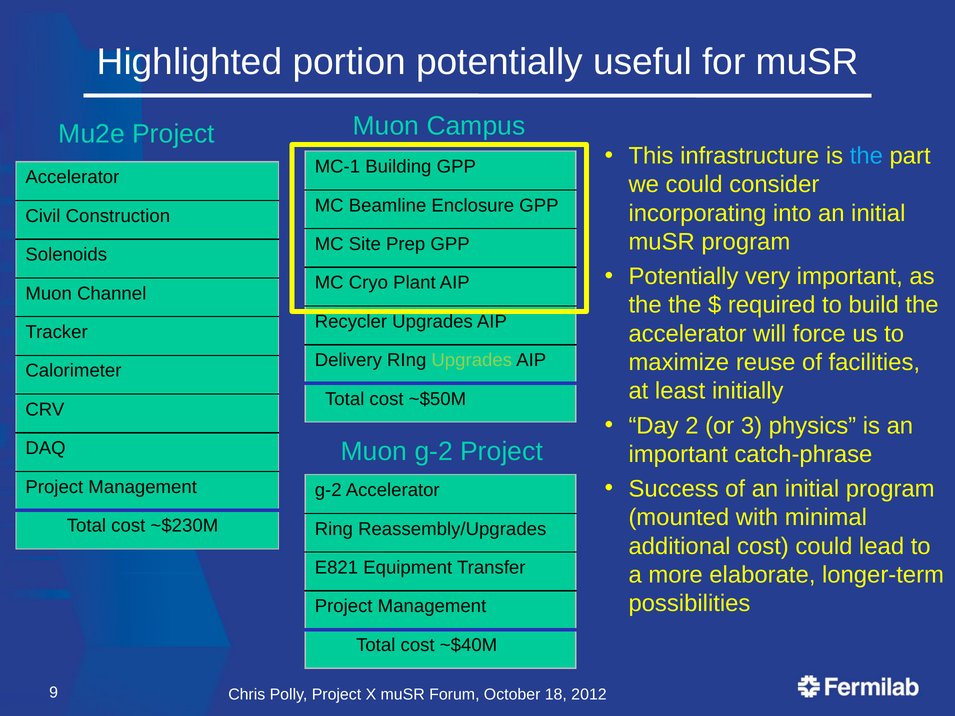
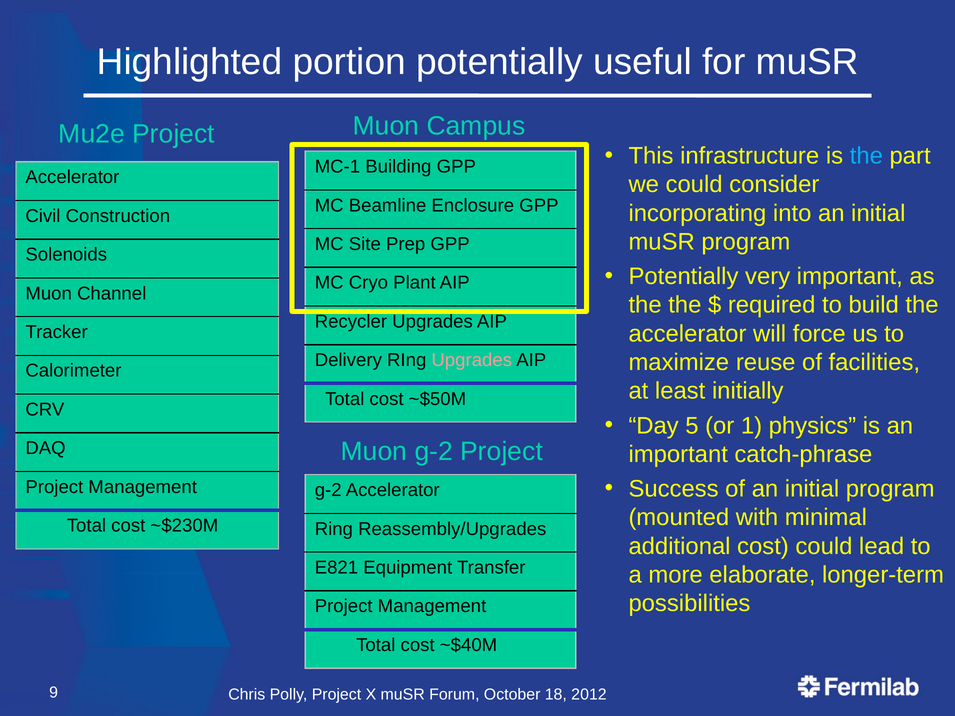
Upgrades colour: light green -> pink (472, 360)
2: 2 -> 5 (692, 426)
3: 3 -> 1 (752, 426)
